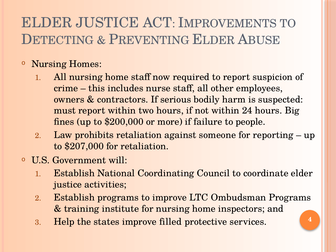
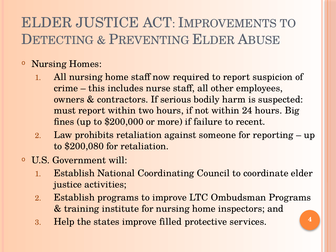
people: people -> recent (251, 122)
$207,000: $207,000 -> $200,080 (84, 146)
